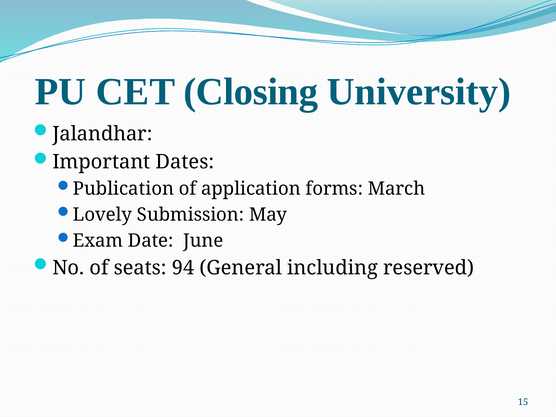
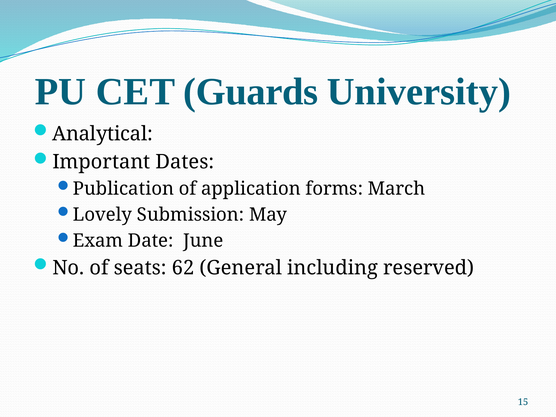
Closing: Closing -> Guards (251, 92)
Jalandhar: Jalandhar -> Analytical (102, 134)
94: 94 -> 62 (183, 268)
